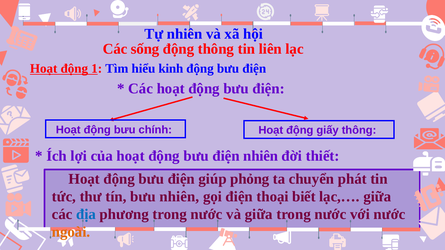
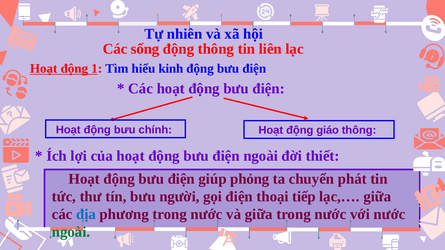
giấy: giấy -> giáo (328, 130)
điện nhiên: nhiên -> ngoài (261, 156)
bưu nhiên: nhiên -> người (179, 197)
biết: biết -> tiếp (304, 197)
ngoài colour: orange -> green (71, 232)
